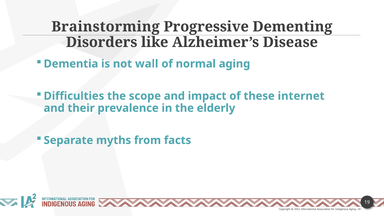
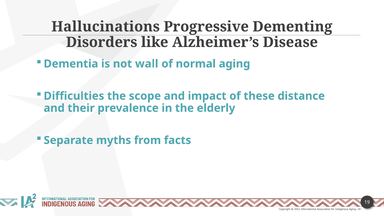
Brainstorming: Brainstorming -> Hallucinations (106, 27)
internet: internet -> distance (301, 96)
